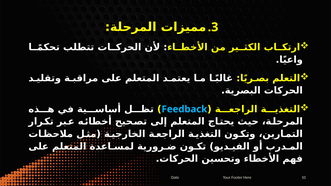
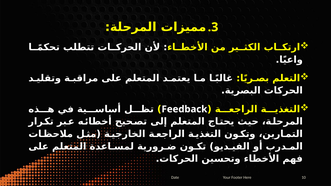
Feedback colour: light blue -> white (184, 109)
